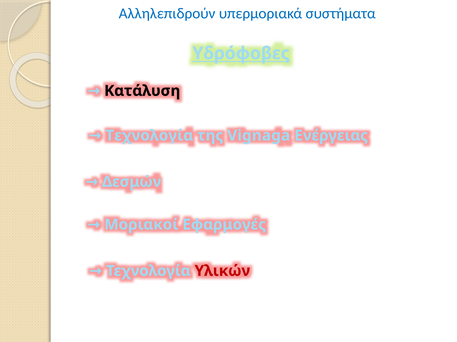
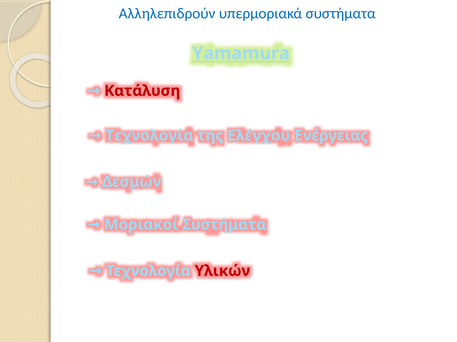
Υδρόφοβες: Υδρόφοβες -> Yamamura (241, 53)
Κατάλυση colour: black -> red (142, 91)
Vignaga: Vignaga -> Ελέγχου (259, 136)
Μοριακοί Εφαρμογές: Εφαρμογές -> Συστήματα (224, 225)
